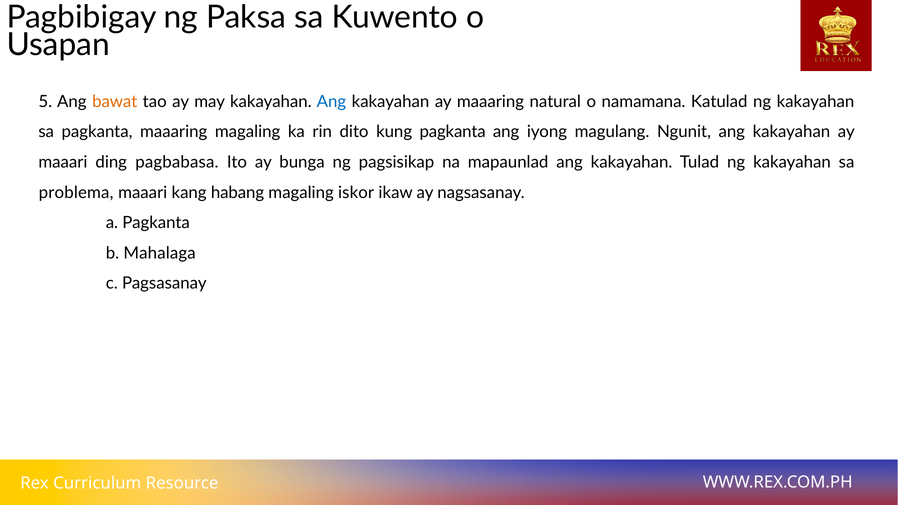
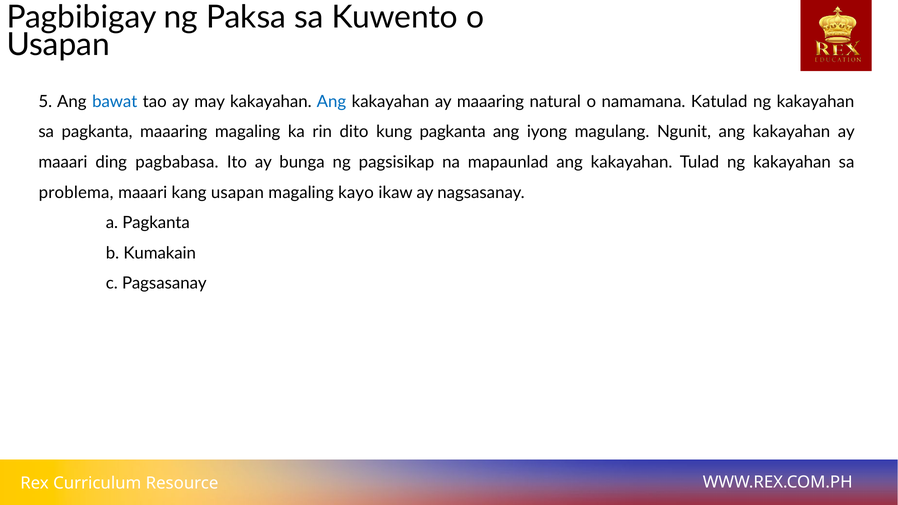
bawat colour: orange -> blue (115, 102)
kang habang: habang -> usapan (237, 193)
iskor: iskor -> kayo (356, 193)
Mahalaga: Mahalaga -> Kumakain (160, 253)
